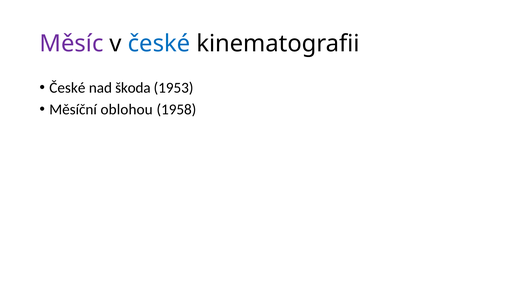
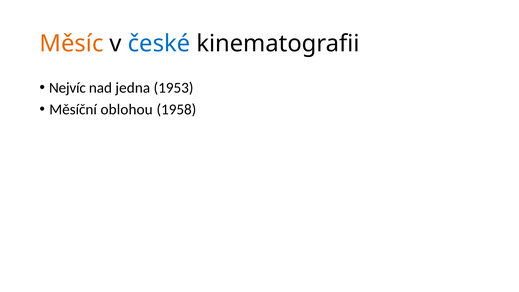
Měsíc colour: purple -> orange (72, 44)
České: České -> Nejvíc (67, 88)
škoda: škoda -> jedna (133, 88)
